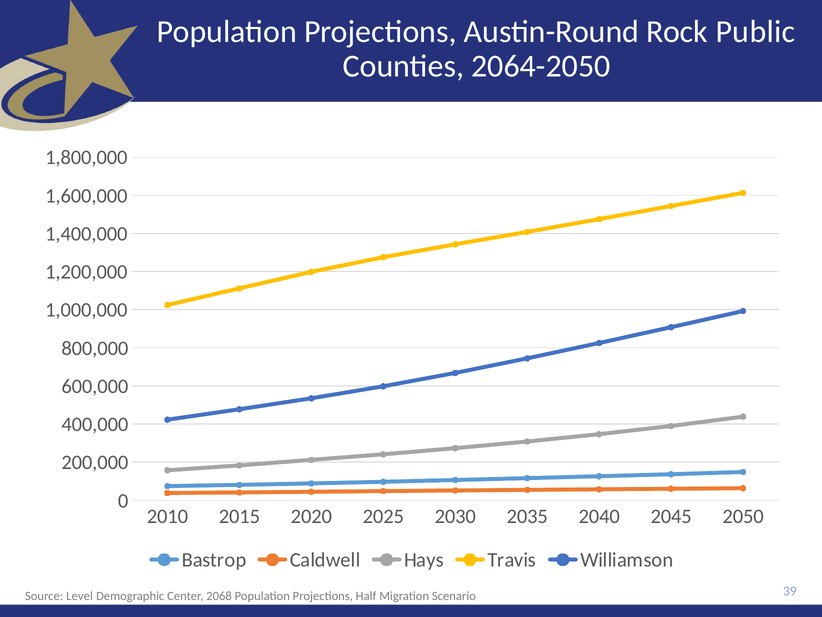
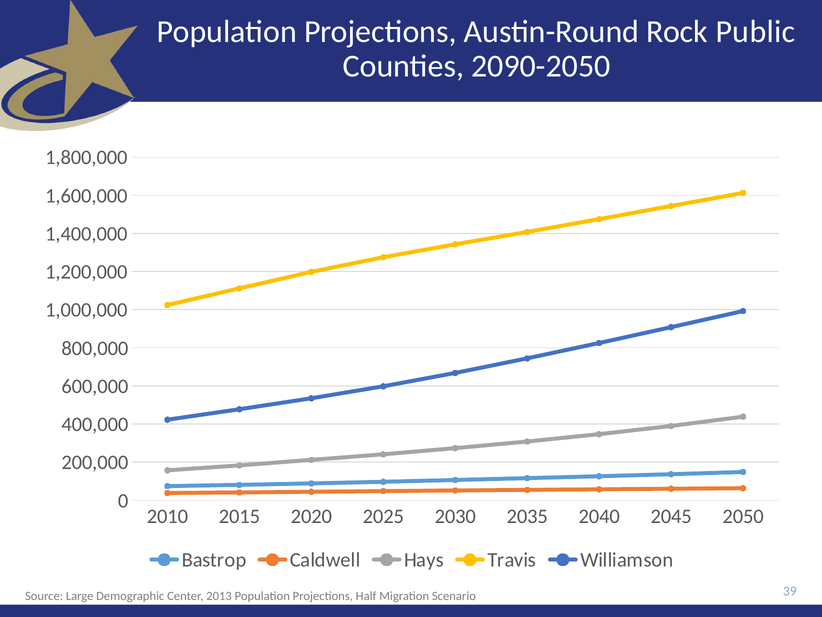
2064-2050: 2064-2050 -> 2090-2050 (541, 66)
Level: Level -> Large (80, 596)
2068: 2068 -> 2013 (219, 596)
